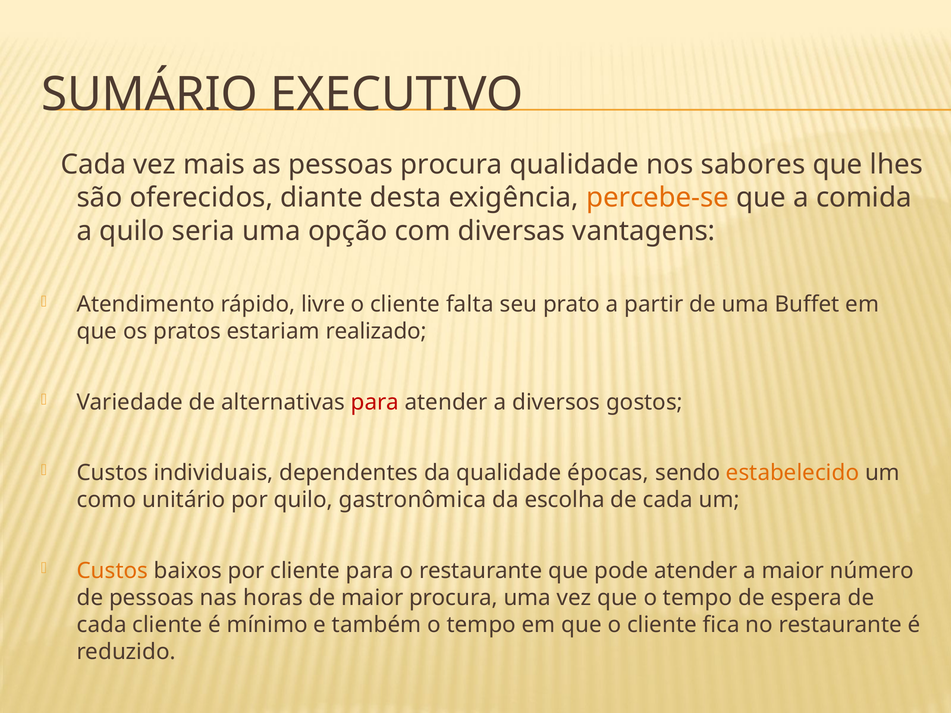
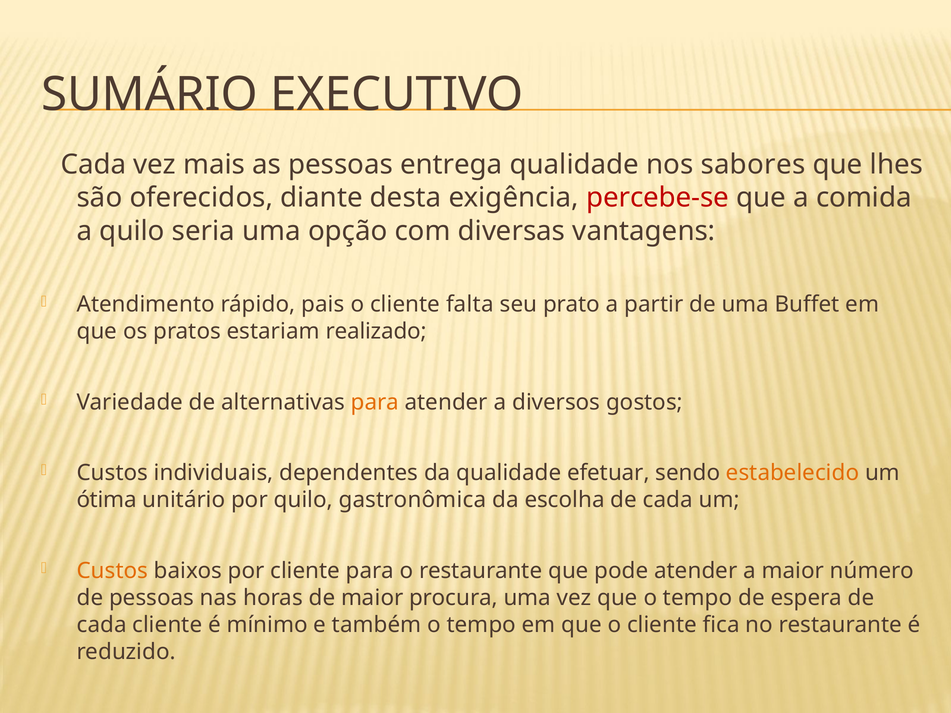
pessoas procura: procura -> entrega (451, 164)
percebe-se colour: orange -> red (658, 198)
livre: livre -> pais (323, 305)
para colour: red -> orange (375, 402)
épocas: épocas -> efetuar (608, 473)
como: como -> ótima (107, 500)
